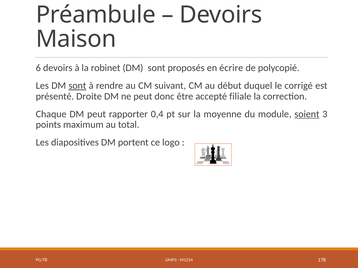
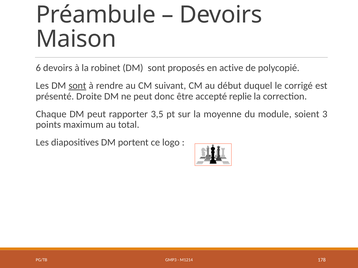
écrire: écrire -> active (231, 68)
filiale: filiale -> replie (240, 97)
0,4: 0,4 -> 3,5 (157, 114)
soient underline: present -> none (307, 114)
